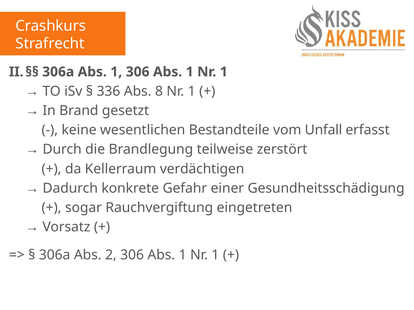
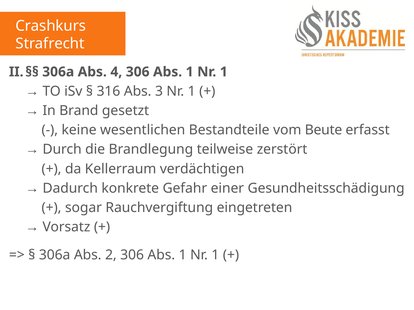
306a Abs 1: 1 -> 4 (116, 72)
336: 336 -> 316 (108, 91)
8: 8 -> 3 (159, 91)
Unfall: Unfall -> Beute (324, 130)
